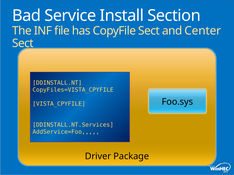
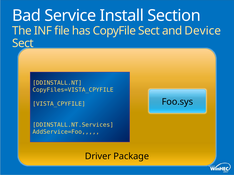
Center: Center -> Device (203, 31)
